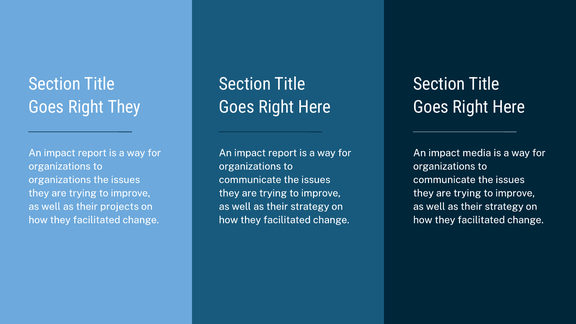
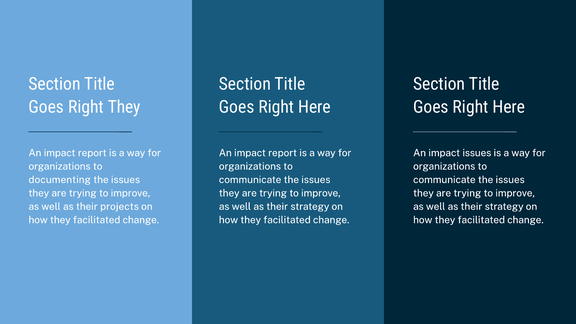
impact media: media -> issues (477, 153)
organizations: organizations -> documenting (60, 180)
